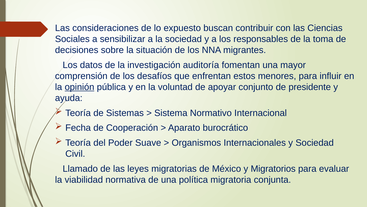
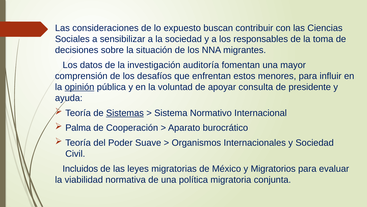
conjunto: conjunto -> consulta (256, 87)
Sistemas underline: none -> present (125, 113)
Fecha: Fecha -> Palma (78, 128)
Llamado: Llamado -> Incluidos (80, 168)
